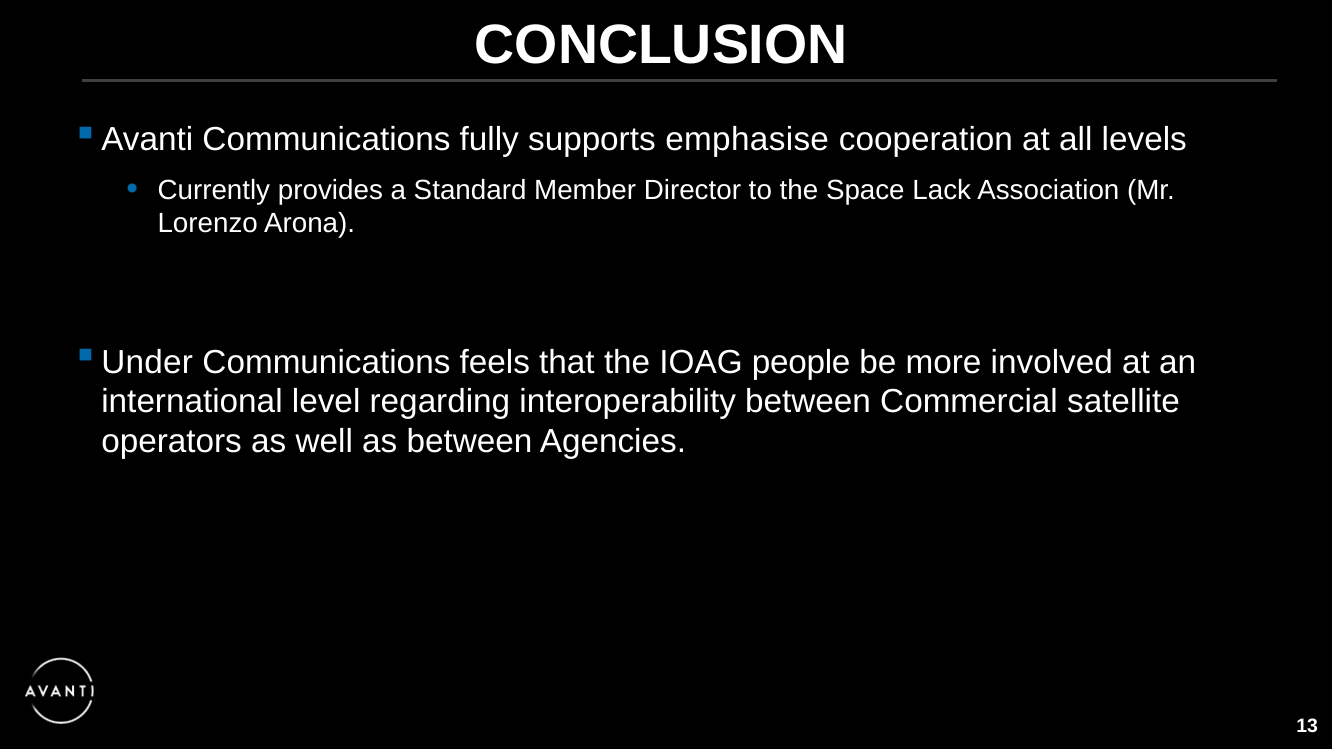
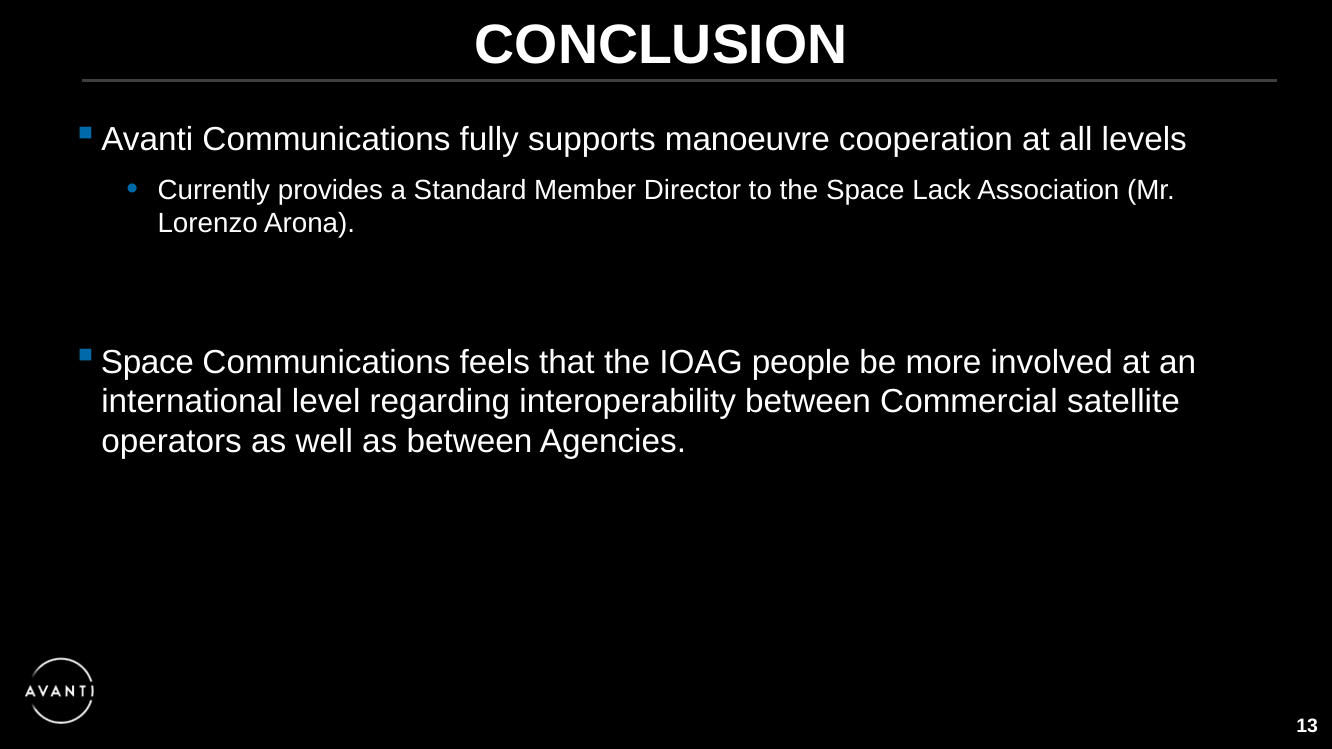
emphasise: emphasise -> manoeuvre (747, 140)
Under: Under -> Space (147, 362)
